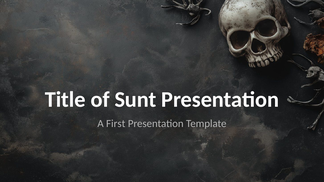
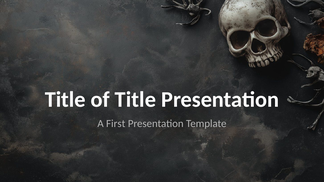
of Sunt: Sunt -> Title (135, 100)
